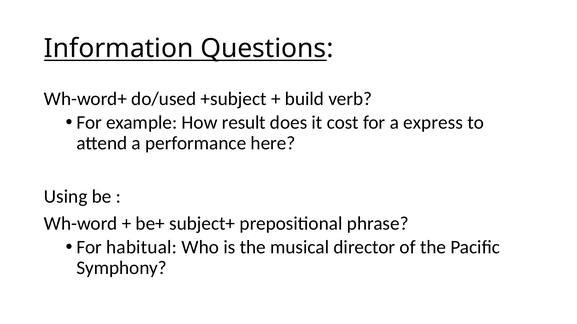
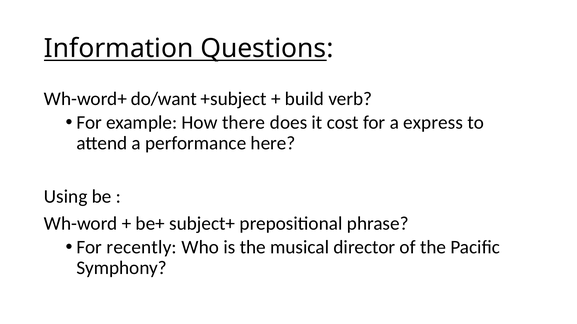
do/used: do/used -> do/want (164, 99)
result: result -> there (244, 123)
habitual: habitual -> recently (142, 248)
